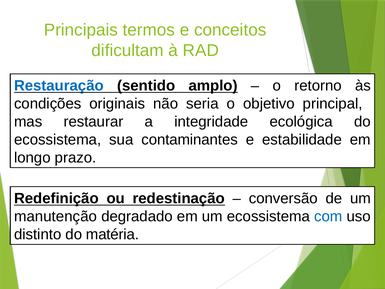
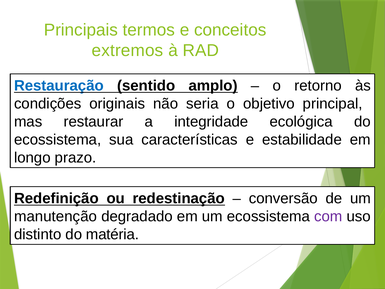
dificultam: dificultam -> extremos (128, 50)
contaminantes: contaminantes -> características (190, 140)
com colour: blue -> purple (328, 216)
